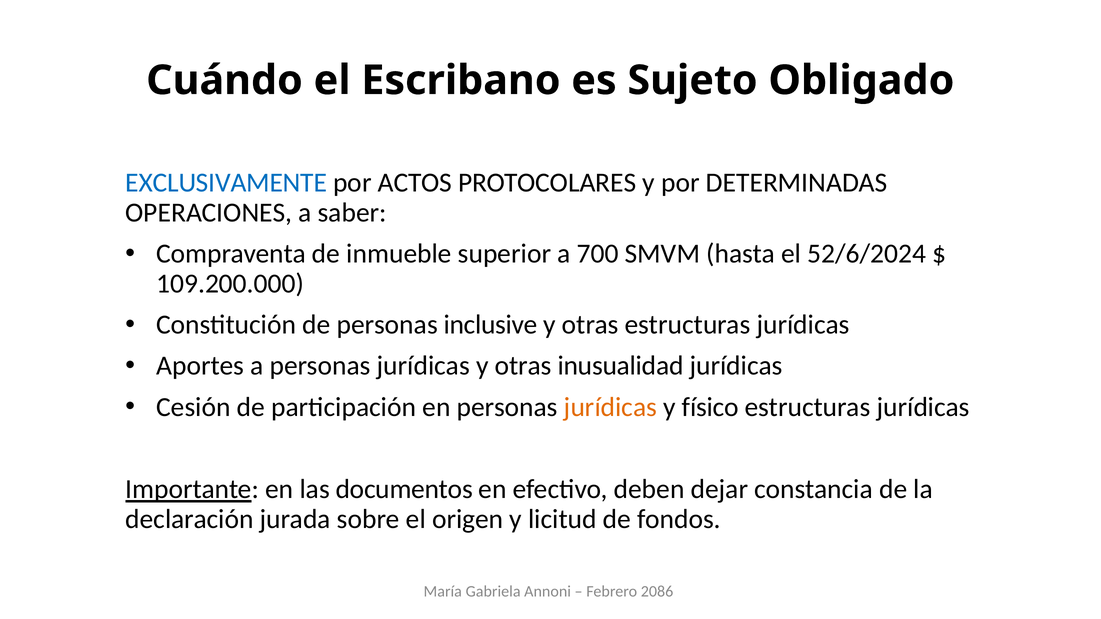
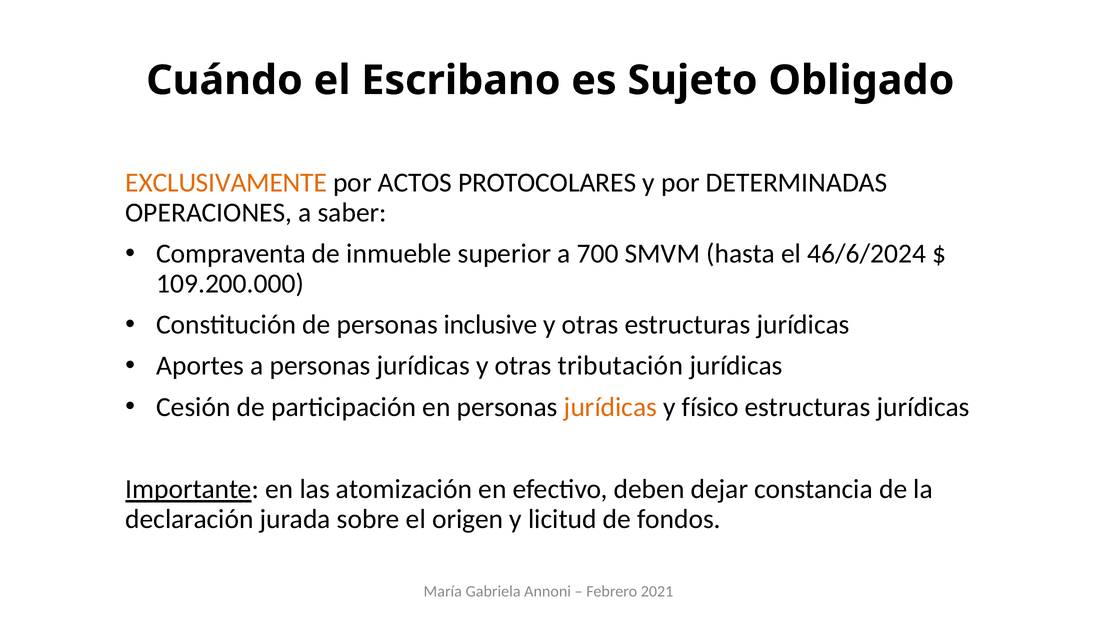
EXCLUSIVAMENTE colour: blue -> orange (226, 183)
52/6/2024: 52/6/2024 -> 46/6/2024 (867, 254)
inusualidad: inusualidad -> tributación (620, 366)
documentos: documentos -> atomización (404, 490)
2086: 2086 -> 2021 (657, 592)
